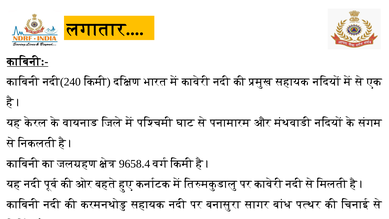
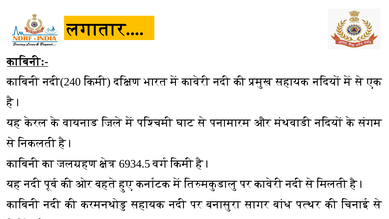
9658.4: 9658.4 -> 6934.5 (135, 164)
